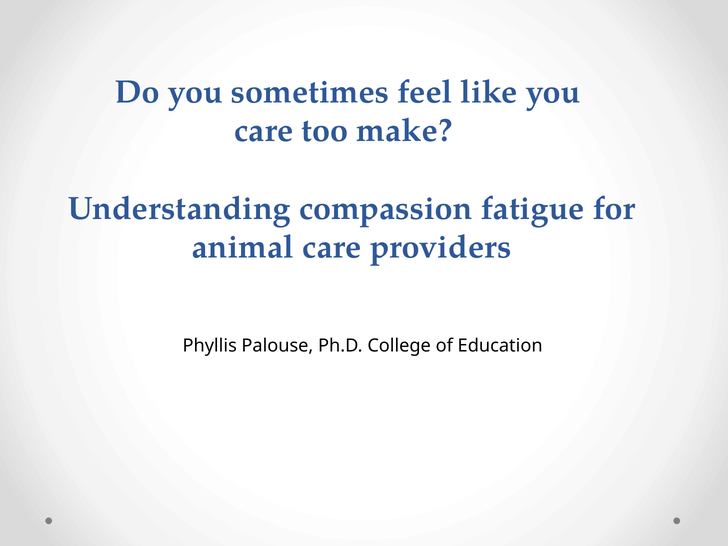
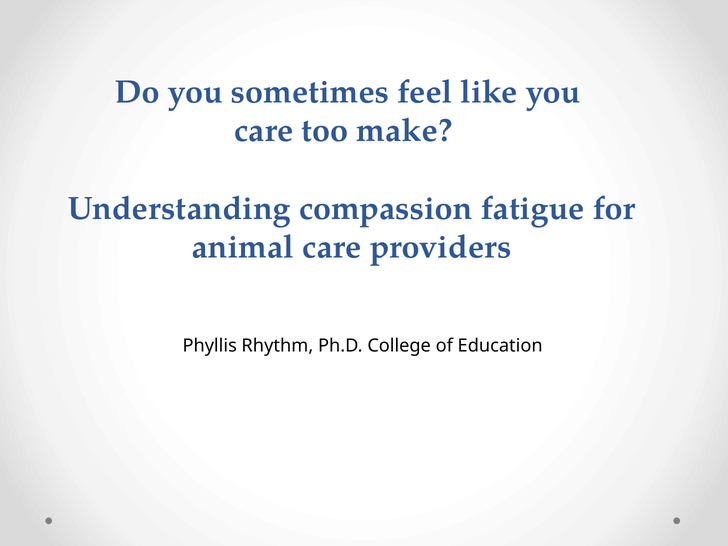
Palouse: Palouse -> Rhythm (277, 346)
